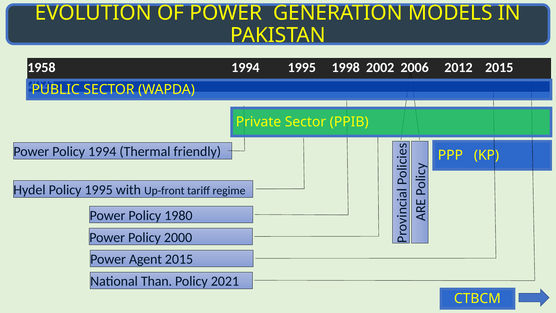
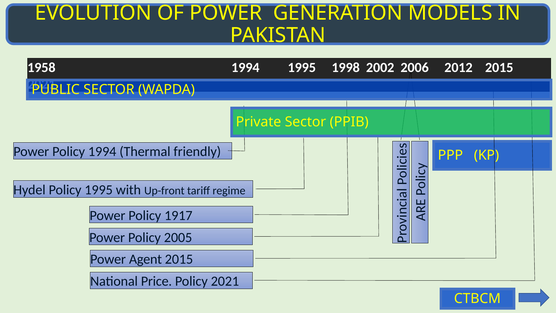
1980: 1980 -> 1917 (178, 215)
2000: 2000 -> 2005 (178, 237)
Than: Than -> Price (156, 281)
